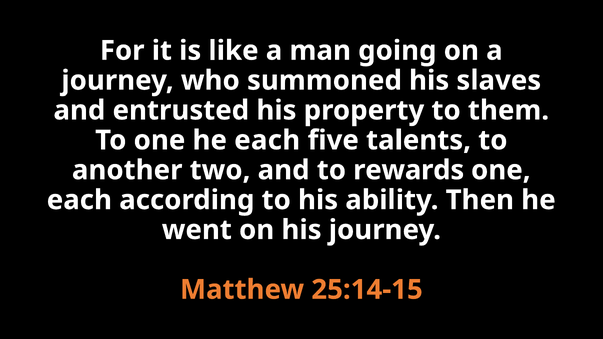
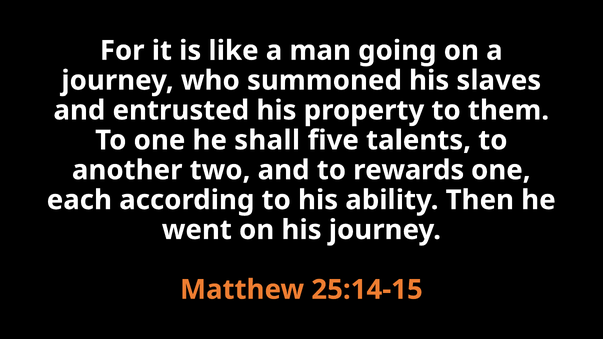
he each: each -> shall (267, 140)
